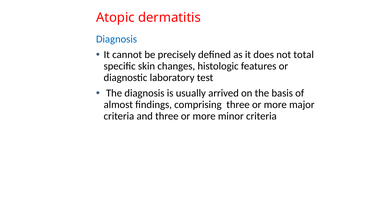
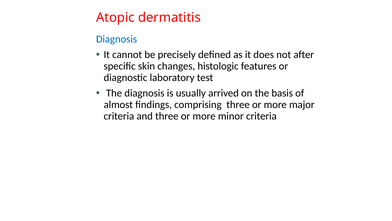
total: total -> after (304, 55)
